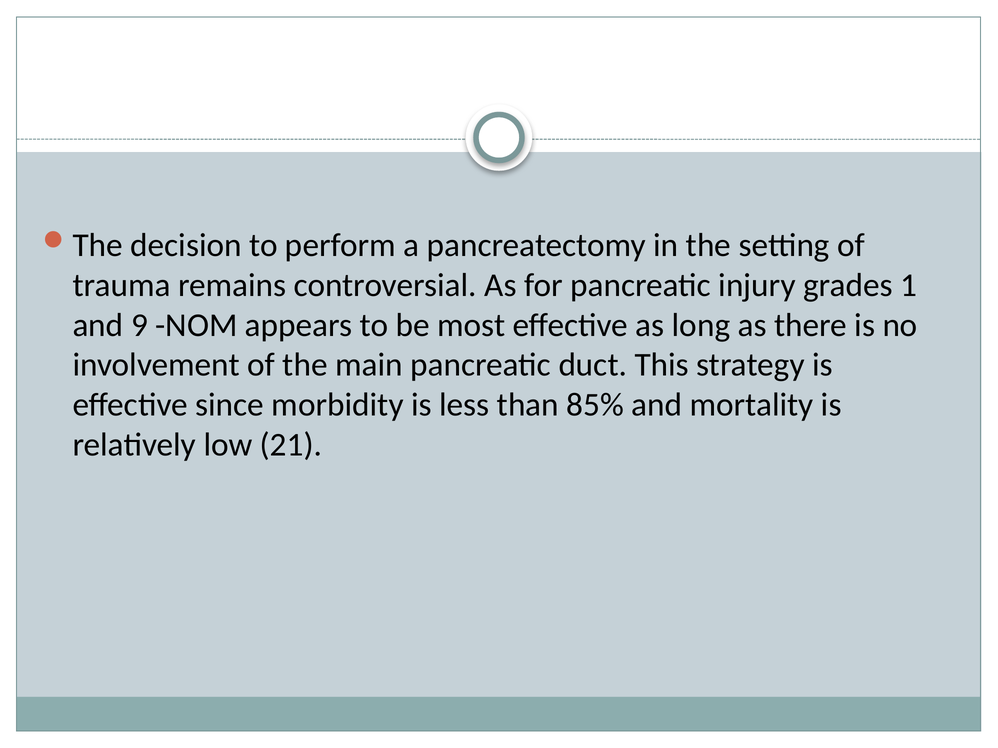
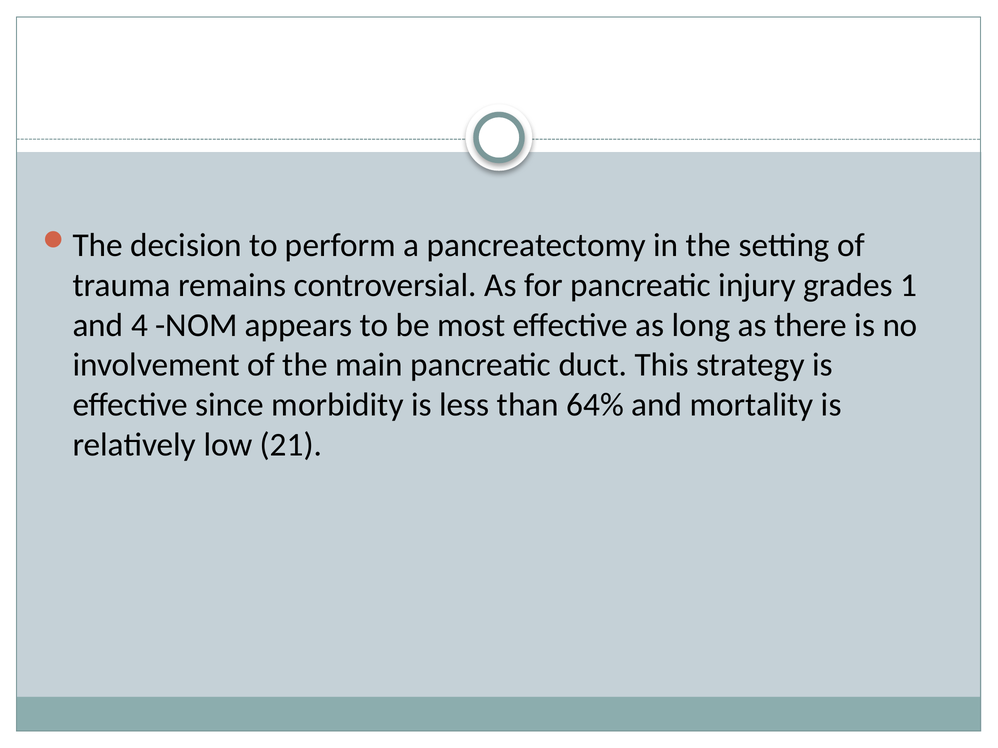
9: 9 -> 4 (139, 325)
85%: 85% -> 64% (595, 405)
